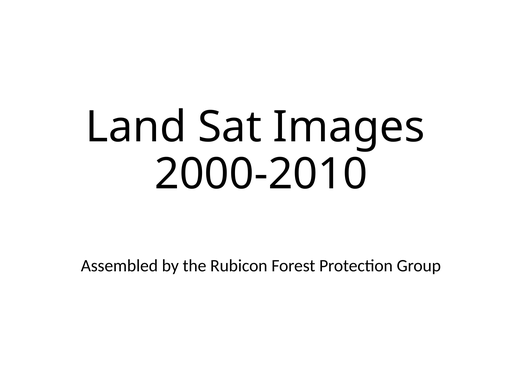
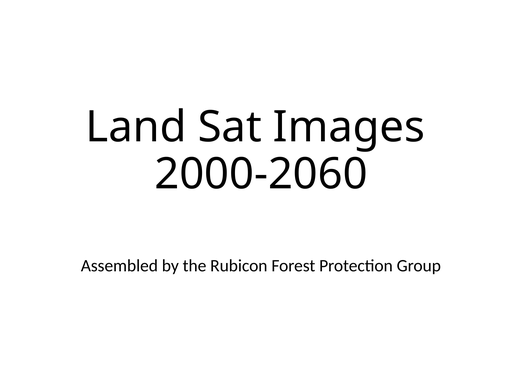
2000-2010: 2000-2010 -> 2000-2060 (261, 174)
